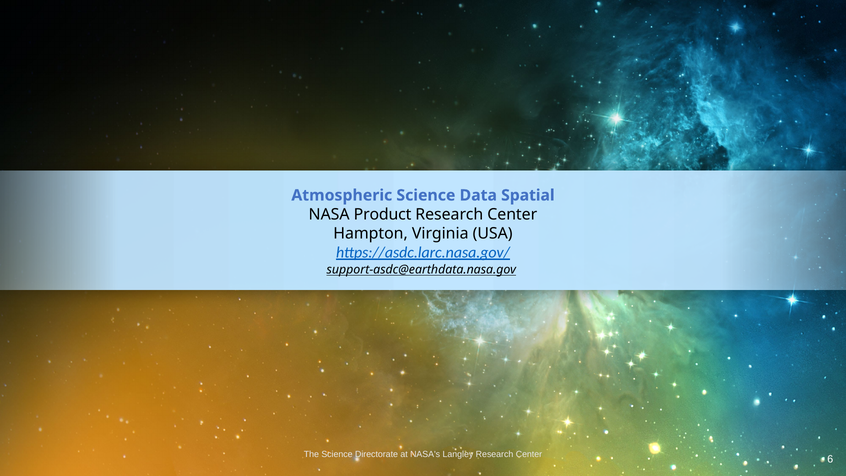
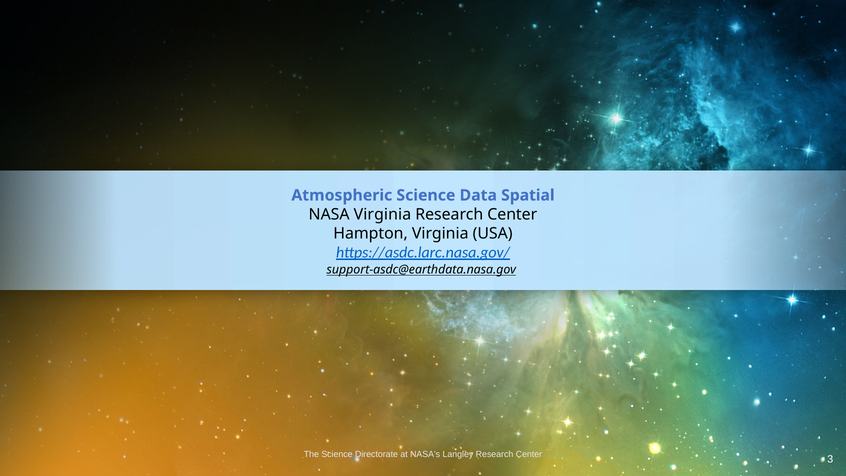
NASA Product: Product -> Virginia (382, 214)
6: 6 -> 3 (830, 459)
